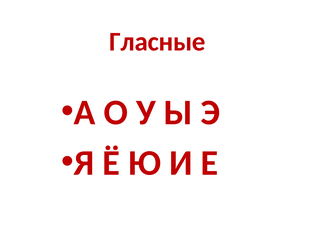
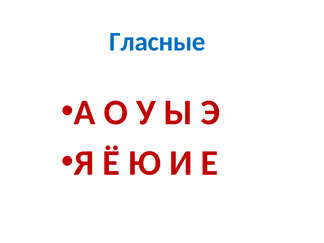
Гласные colour: red -> blue (157, 42)
